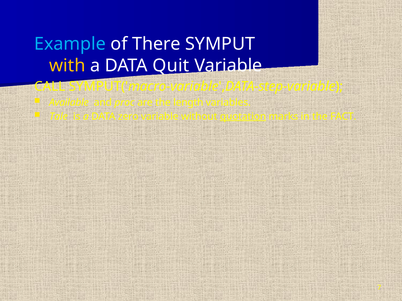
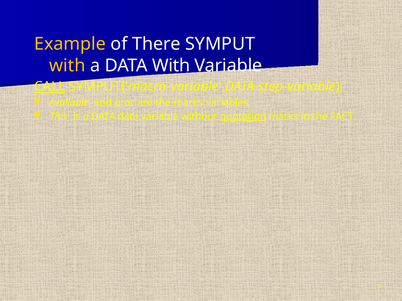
Example colour: light blue -> yellow (70, 44)
DATA Quit: Quit -> With (171, 66)
CALL underline: none -> present (50, 87)
the length: length -> marks (188, 103)
Tale: Tale -> This (58, 117)
DATA zero: zero -> data (128, 117)
